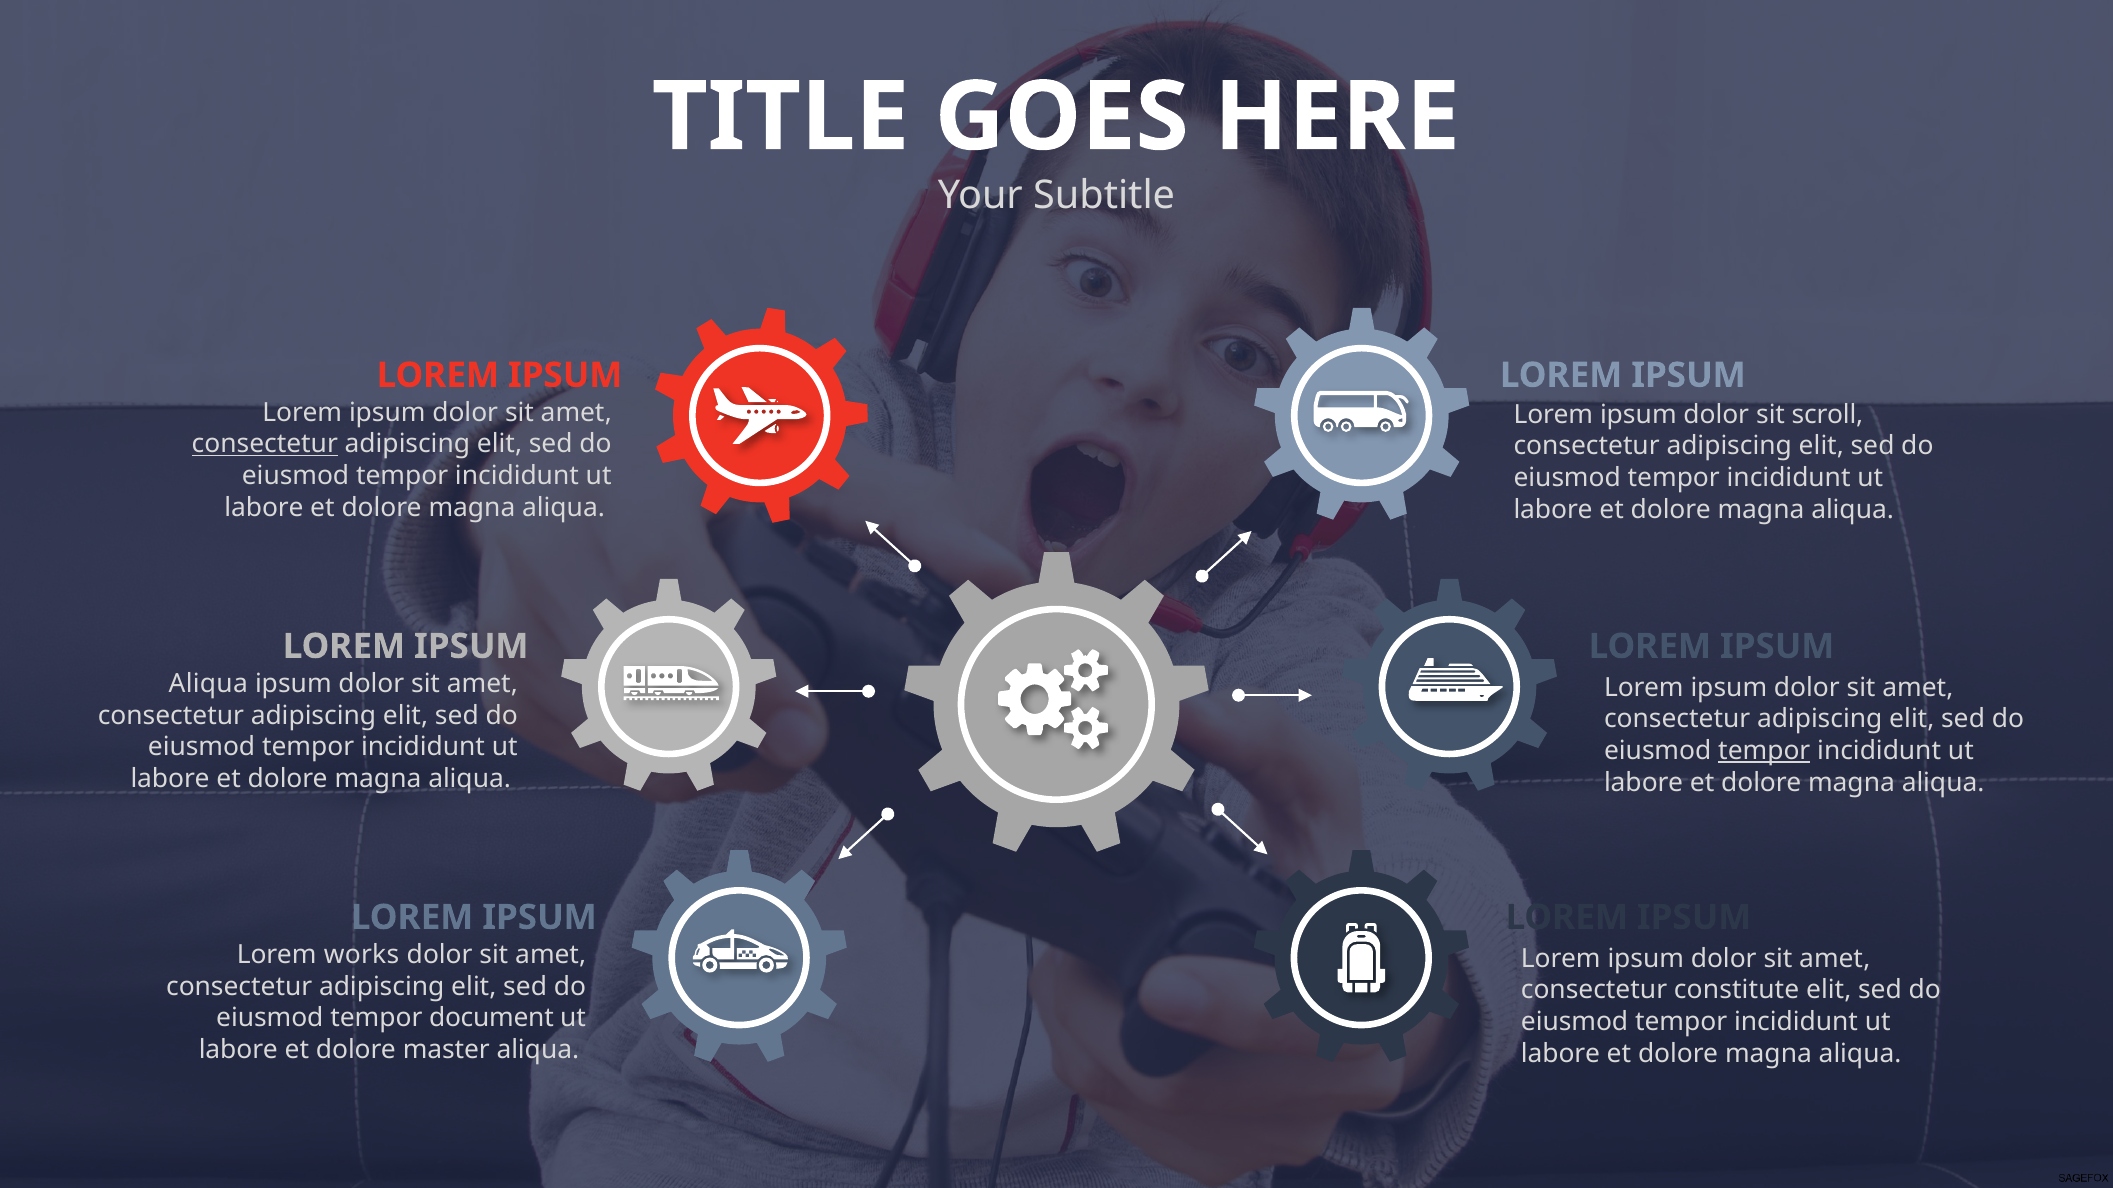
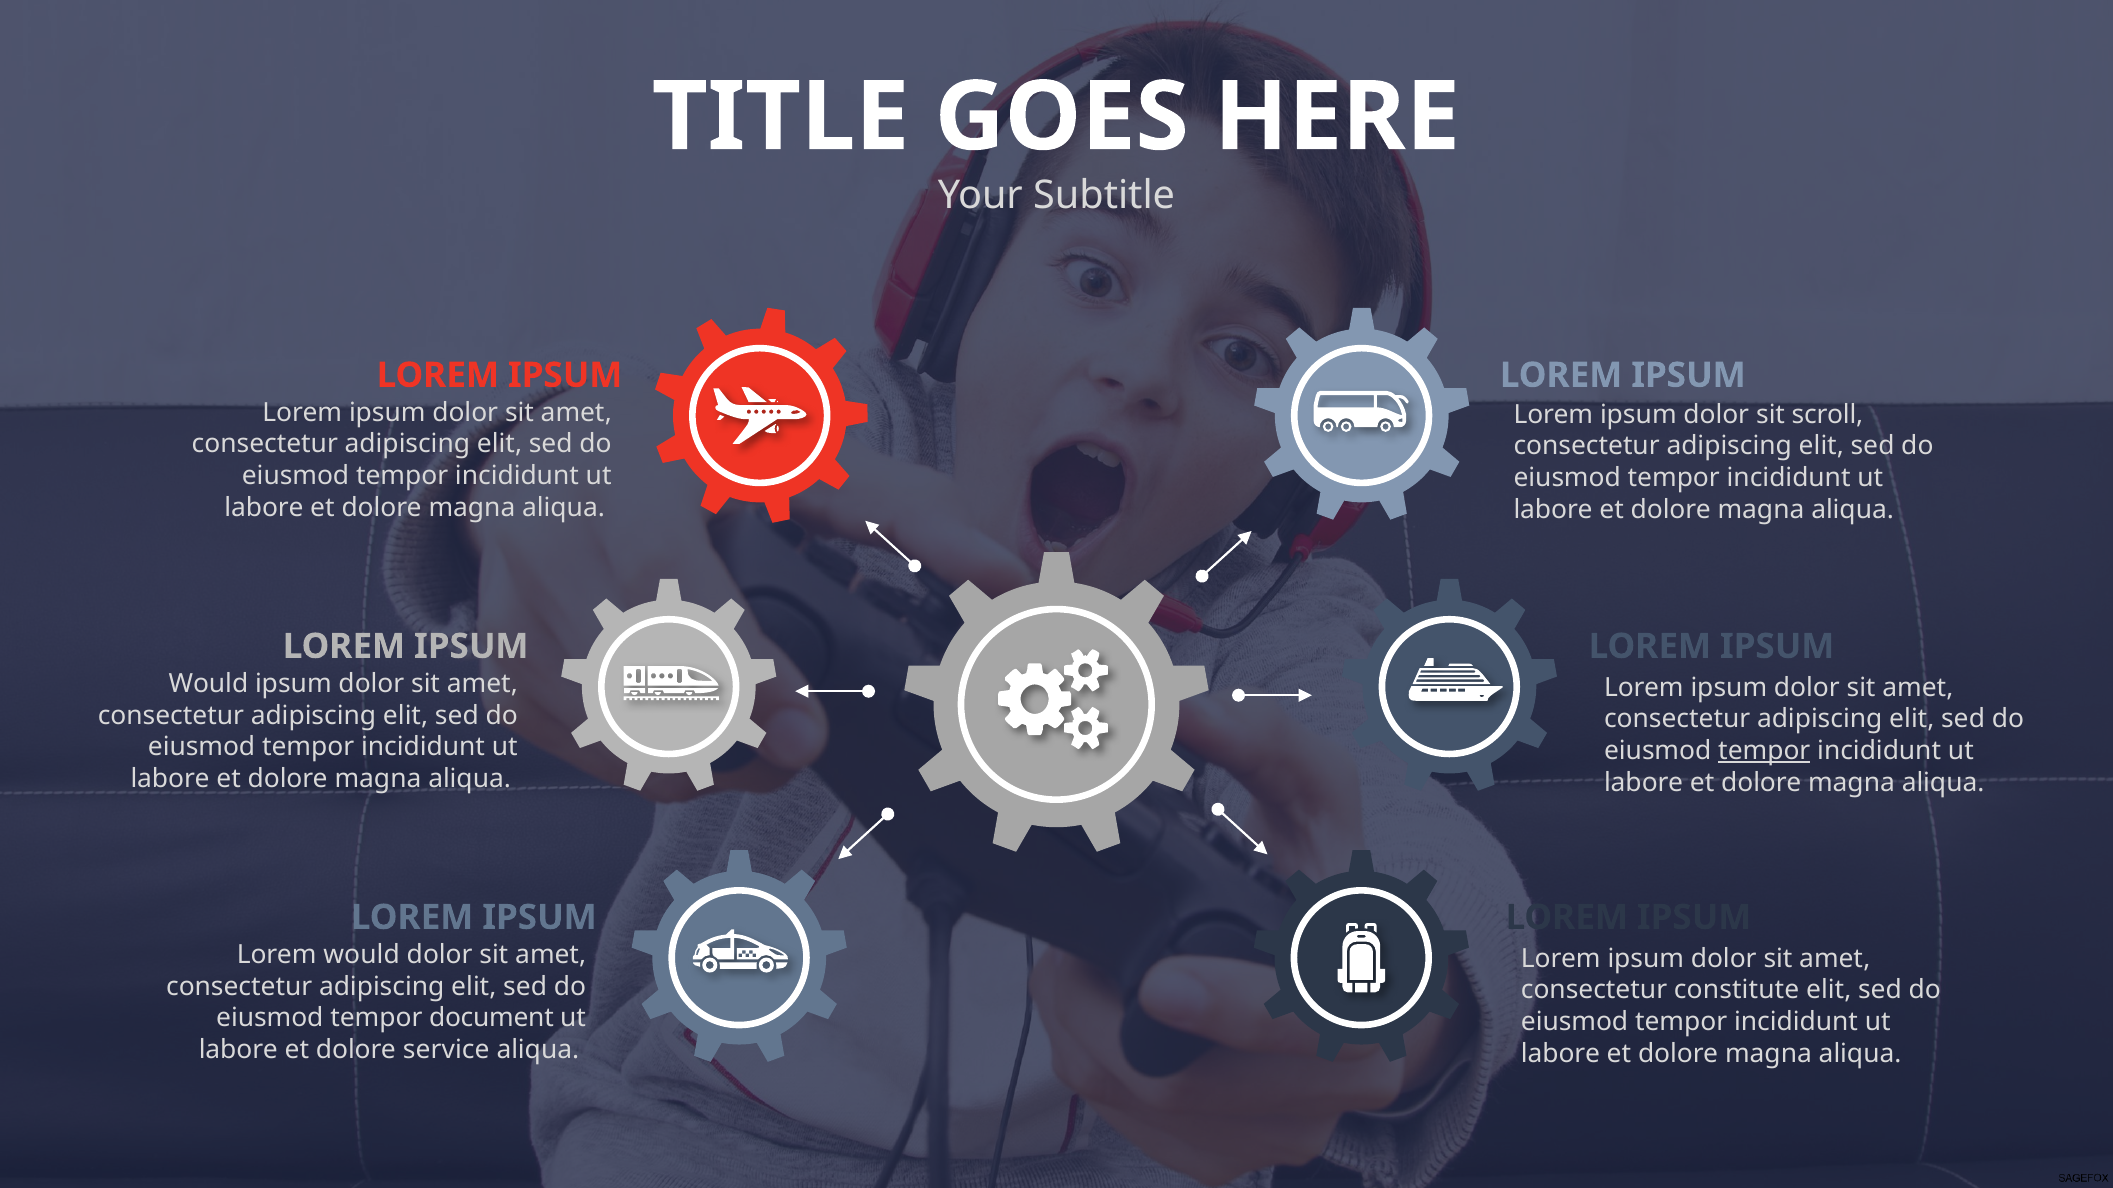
consectetur underline: present -> none (265, 445)
Aliqua: Aliqua -> Would (208, 684)
Lorem works: works -> would (362, 955)
master: master -> service (446, 1050)
